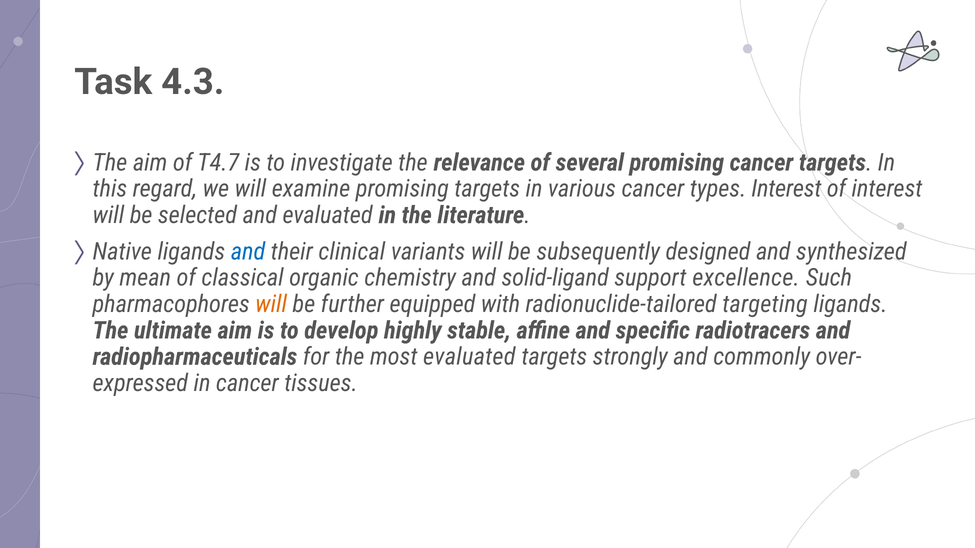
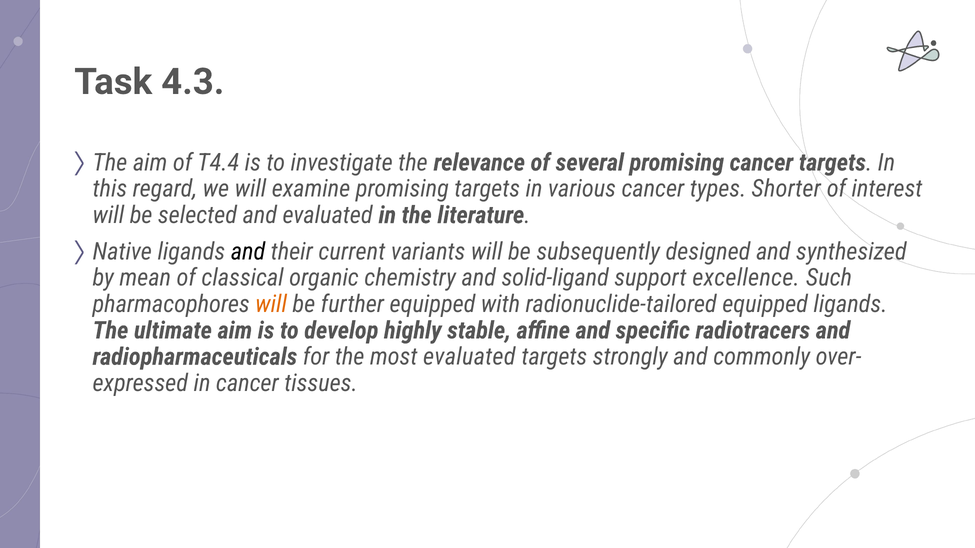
T4.7: T4.7 -> T4.4 (218, 163)
types Interest: Interest -> Shorter (786, 189)
and colour: blue -> black (248, 252)
clinical: clinical -> current (352, 252)
radionuclide-tailored targeting: targeting -> equipped (765, 304)
